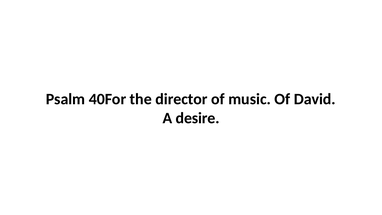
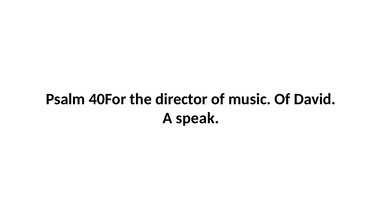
desire: desire -> speak (197, 118)
